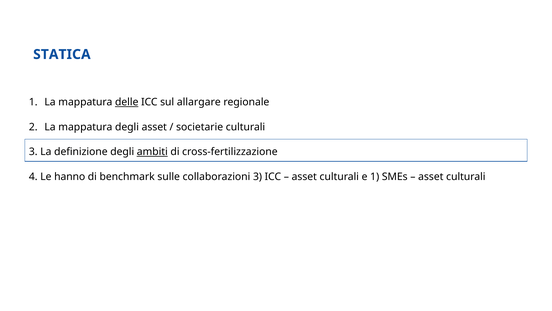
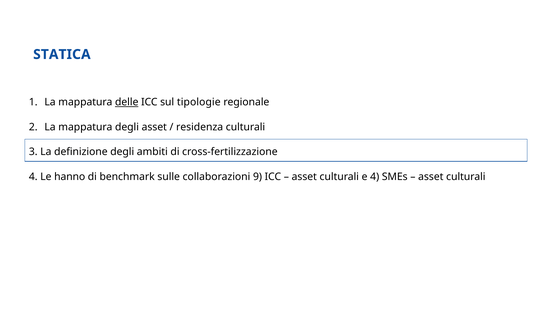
allargare: allargare -> tipologie (199, 102)
societarie: societarie -> residenza (200, 127)
ambiti underline: present -> none (152, 152)
collaborazioni 3: 3 -> 9 (257, 176)
e 1: 1 -> 4 (375, 176)
